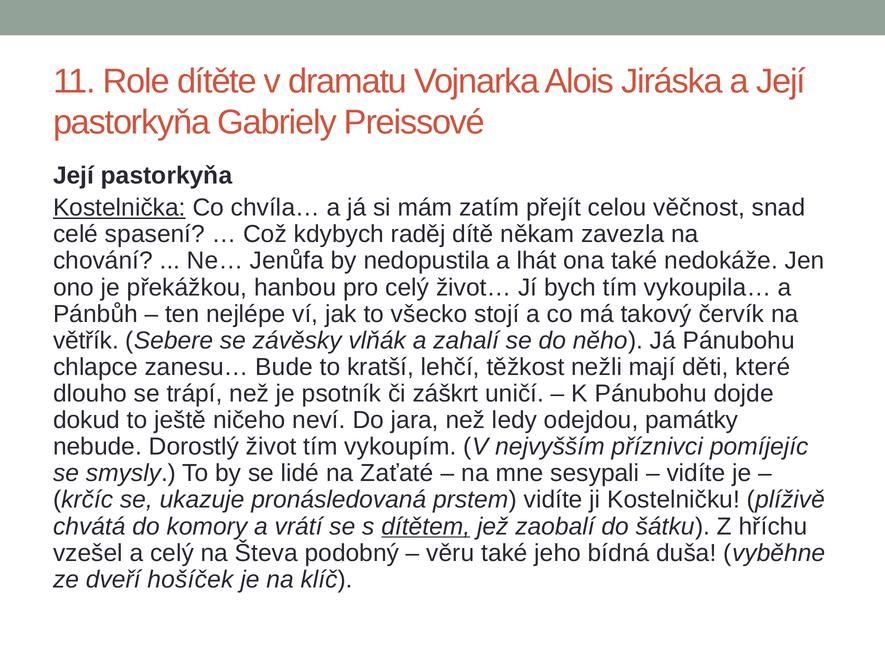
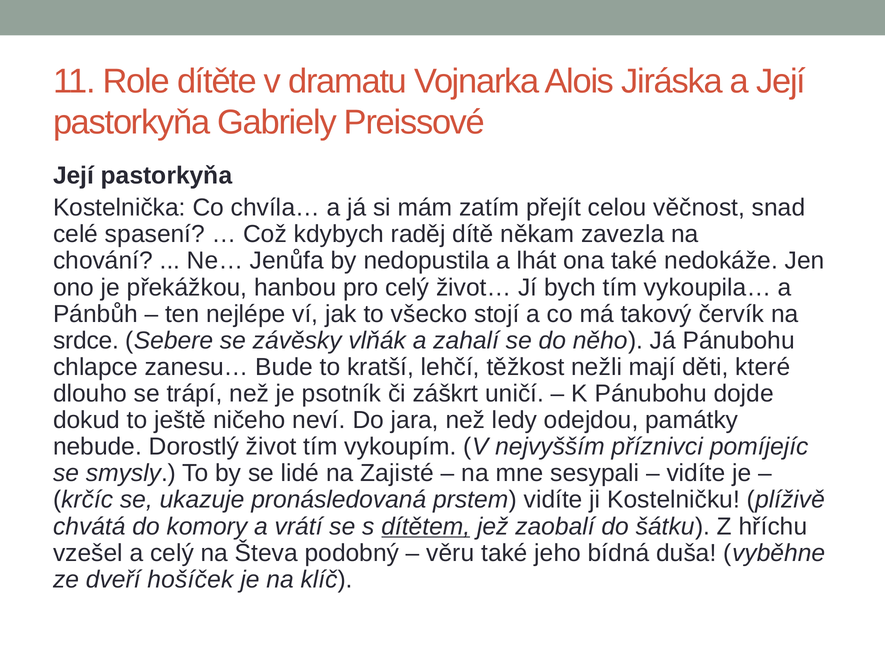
Kostelnička underline: present -> none (119, 208)
větřík: větřík -> srdce (86, 340)
Zaťaté: Zaťaté -> Zajisté (397, 473)
